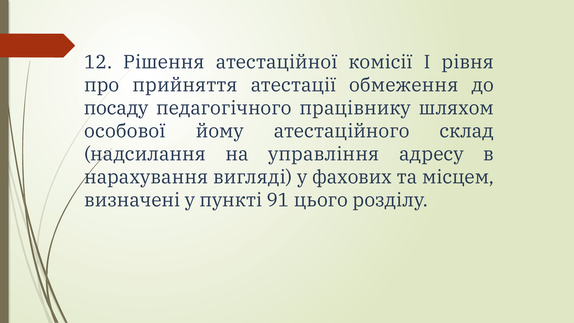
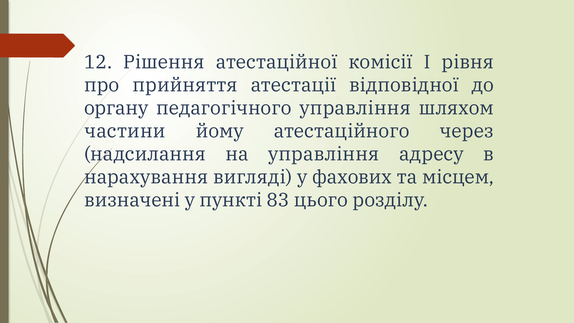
обмеження: обмеження -> відповідної (404, 85)
посаду: посаду -> органу (116, 108)
педагогічного працівнику: працівнику -> управління (355, 108)
особової: особової -> частини (125, 131)
склад: склад -> через (467, 131)
91: 91 -> 83 (278, 200)
